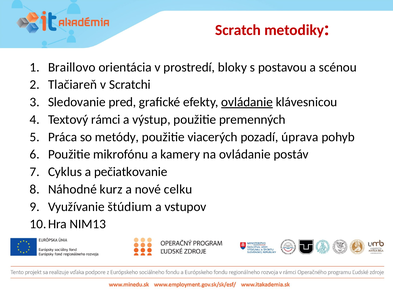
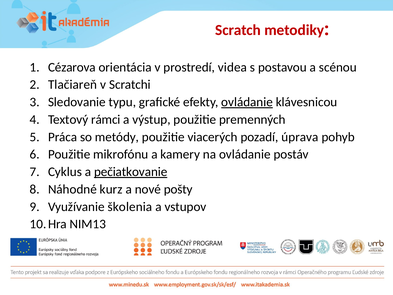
Braillovo: Braillovo -> Cézarova (72, 67)
bloky: bloky -> videa (232, 67)
pred: pred -> typu (122, 102)
pečiatkovanie underline: none -> present (131, 172)
celku: celku -> pošty (178, 189)
štúdium: štúdium -> školenia (130, 207)
